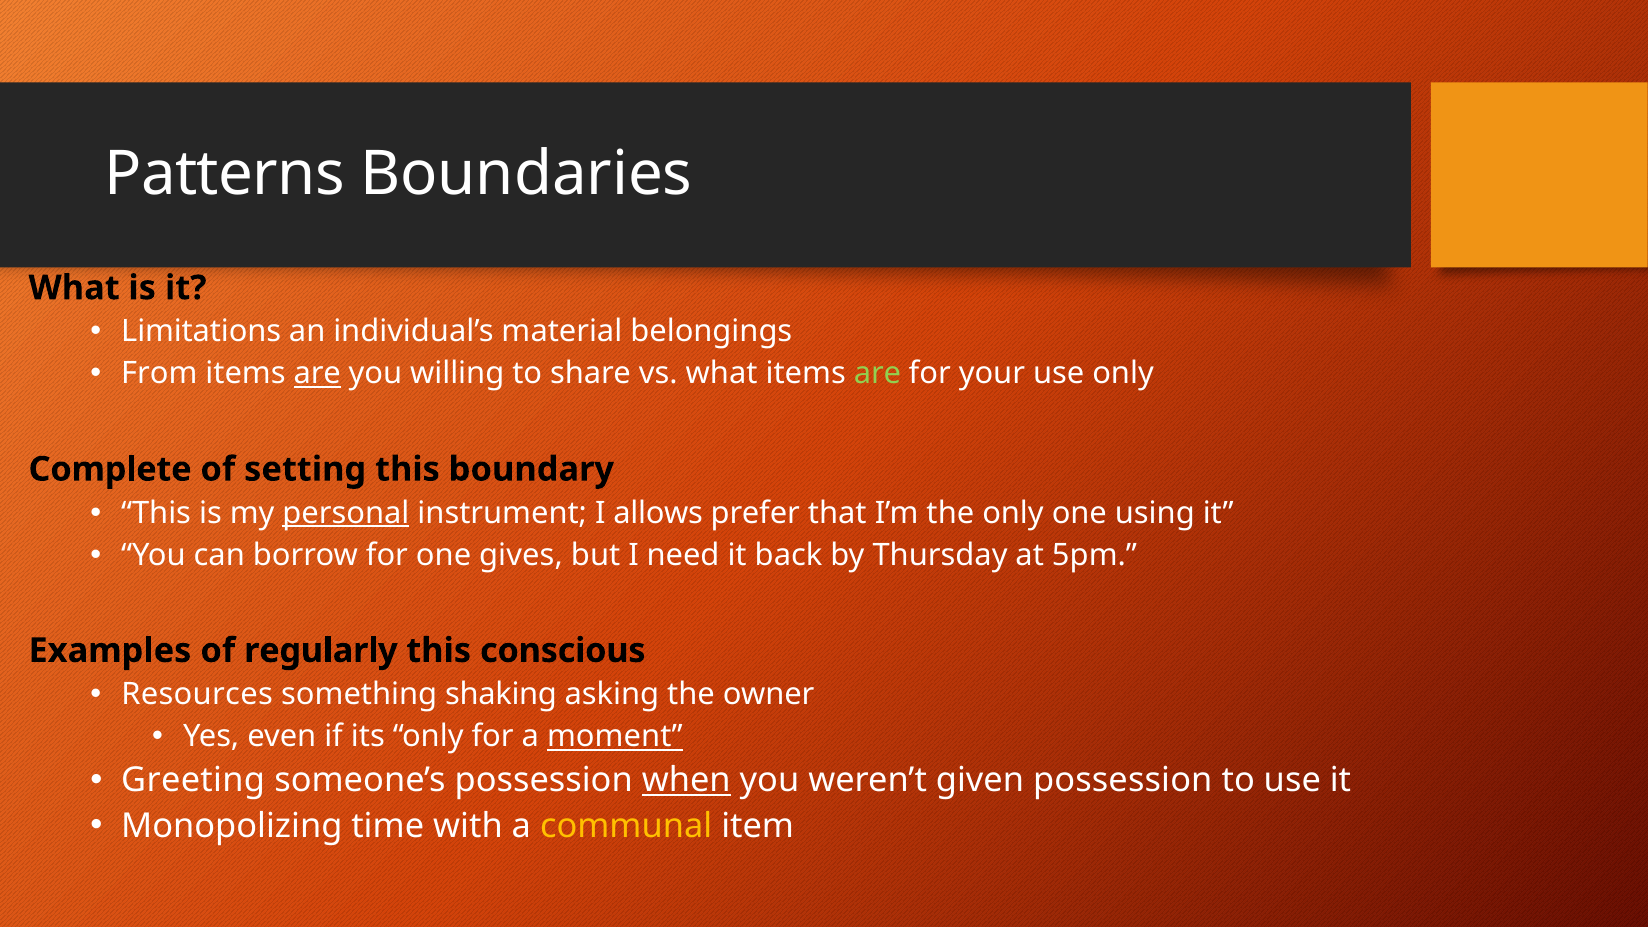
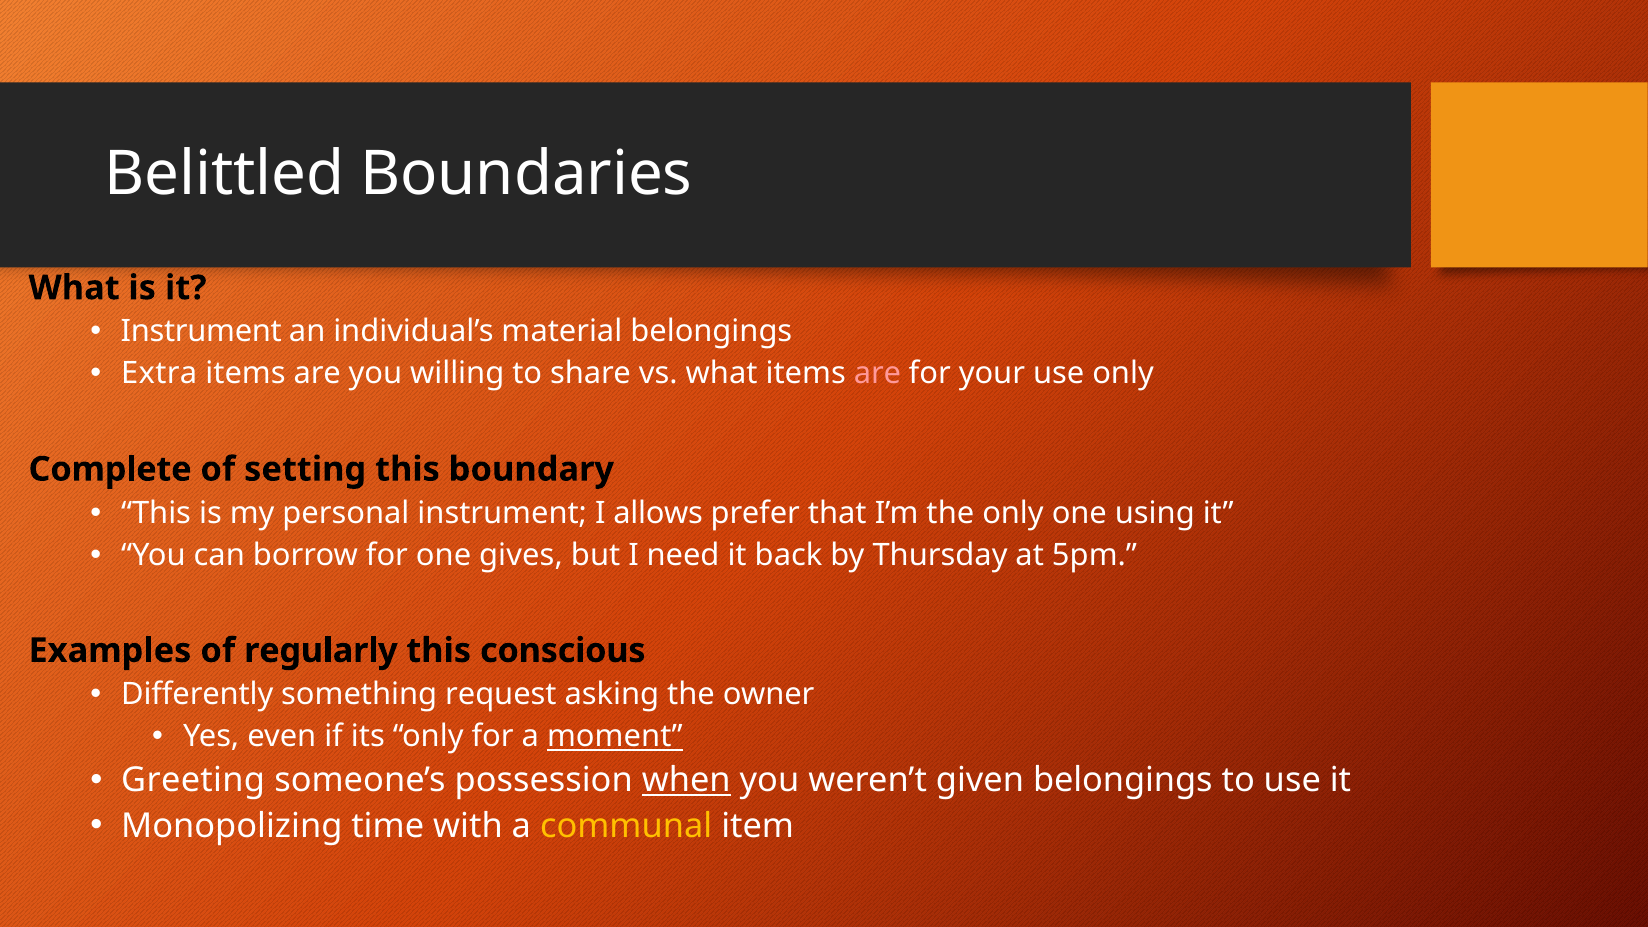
Patterns: Patterns -> Belittled (224, 174)
Limitations: Limitations -> Instrument (201, 332)
From: From -> Extra (159, 374)
are underline: present -> none (317, 374)
are colour: light green -> pink (877, 374)
personal underline: present -> none (346, 513)
Resources: Resources -> Differently (197, 694)
shaking: shaking -> request (501, 694)
given possession: possession -> belongings (1123, 780)
